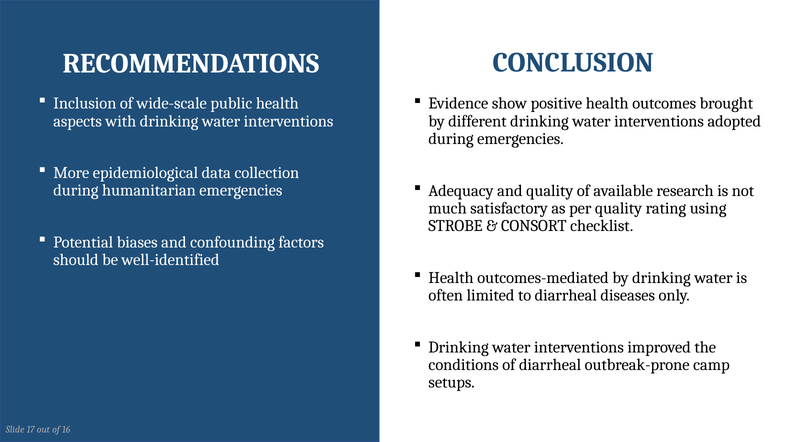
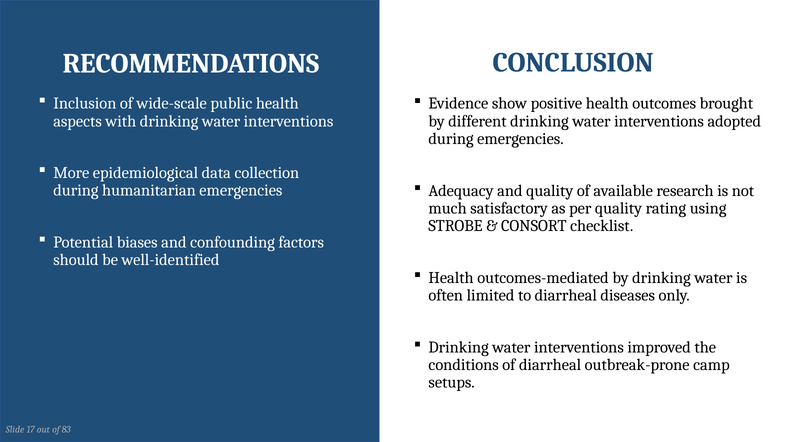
16: 16 -> 83 (66, 430)
